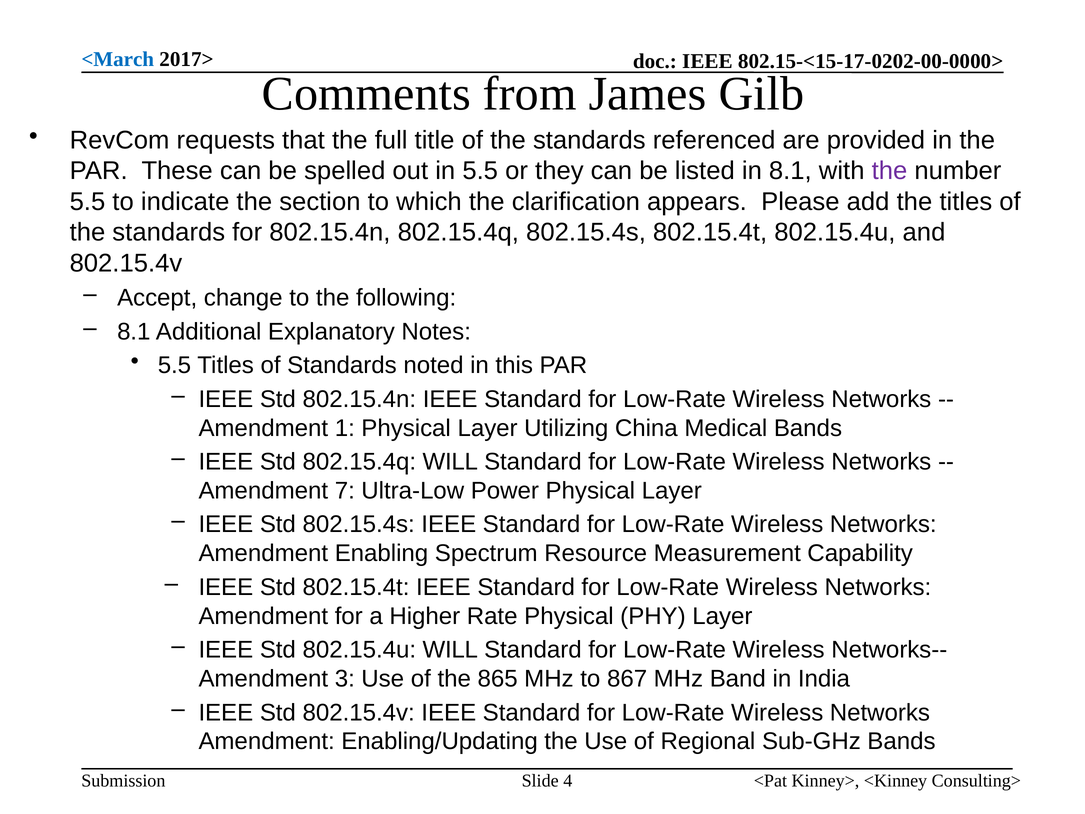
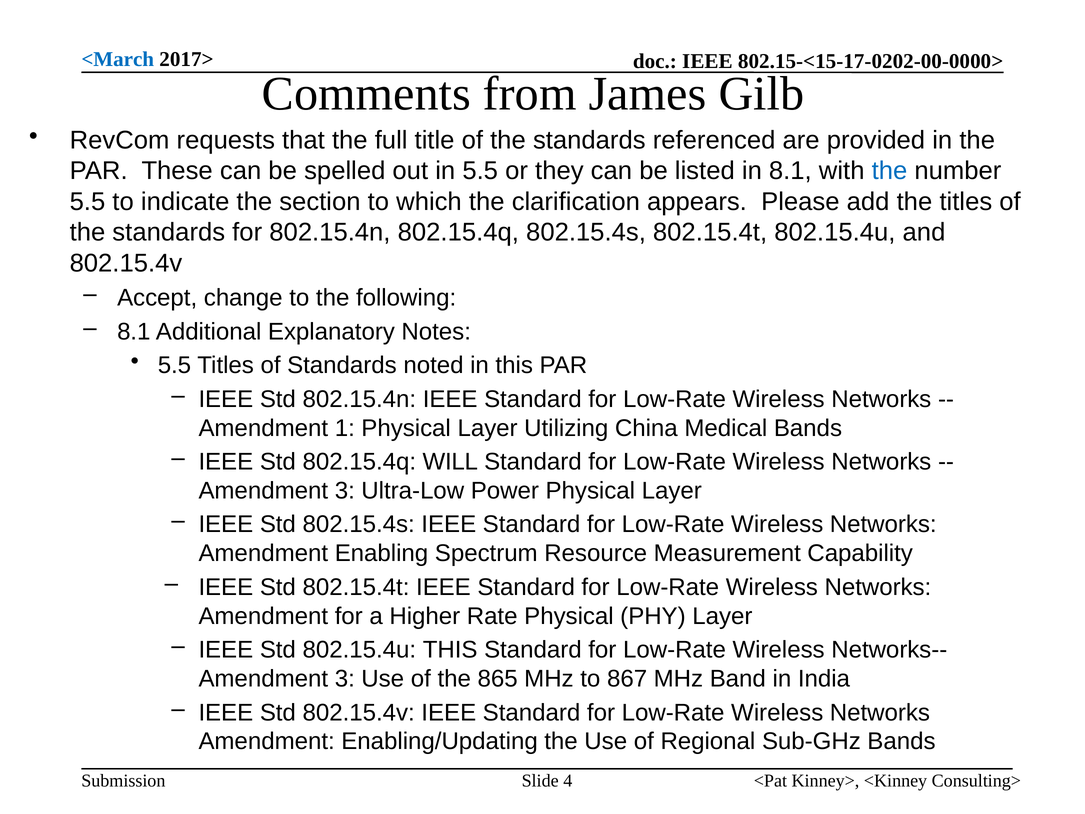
the colour: purple -> blue (889, 171)
7: 7 -> 3 (345, 491)
802.15.4u WILL: WILL -> THIS (450, 650)
